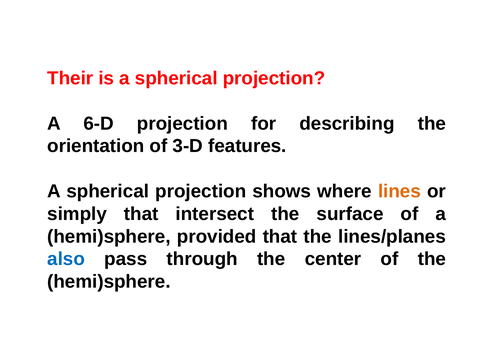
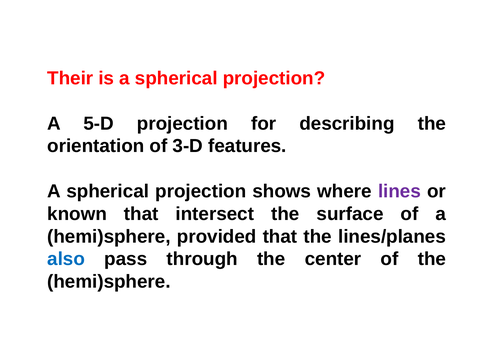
6-D: 6-D -> 5-D (99, 124)
lines colour: orange -> purple (399, 192)
simply: simply -> known (77, 214)
